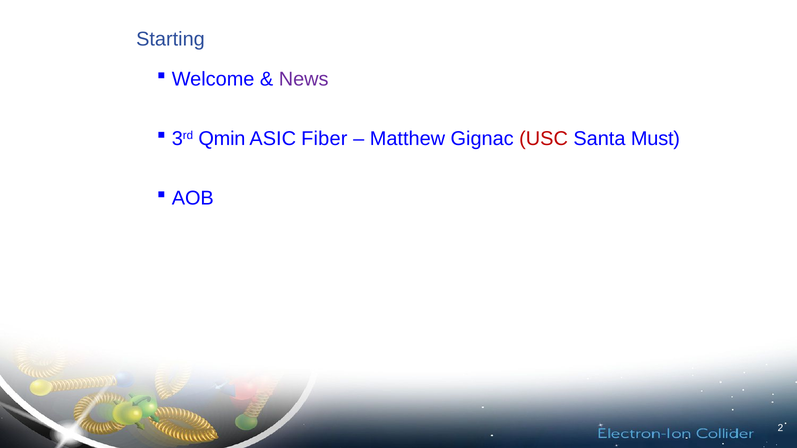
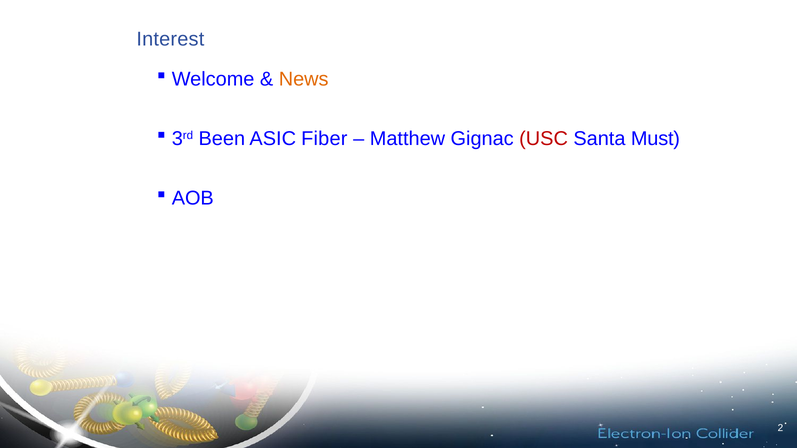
Starting: Starting -> Interest (170, 39)
News colour: purple -> orange (304, 79)
Qmin: Qmin -> Been (222, 139)
